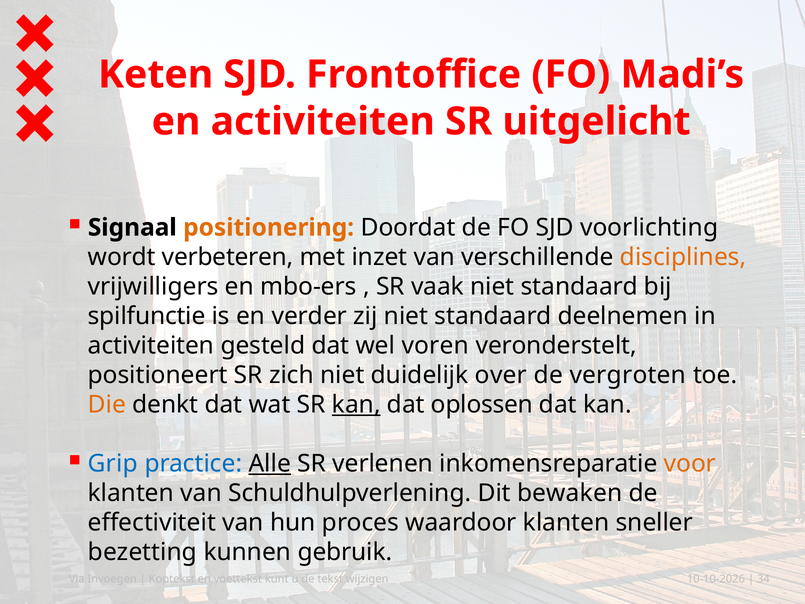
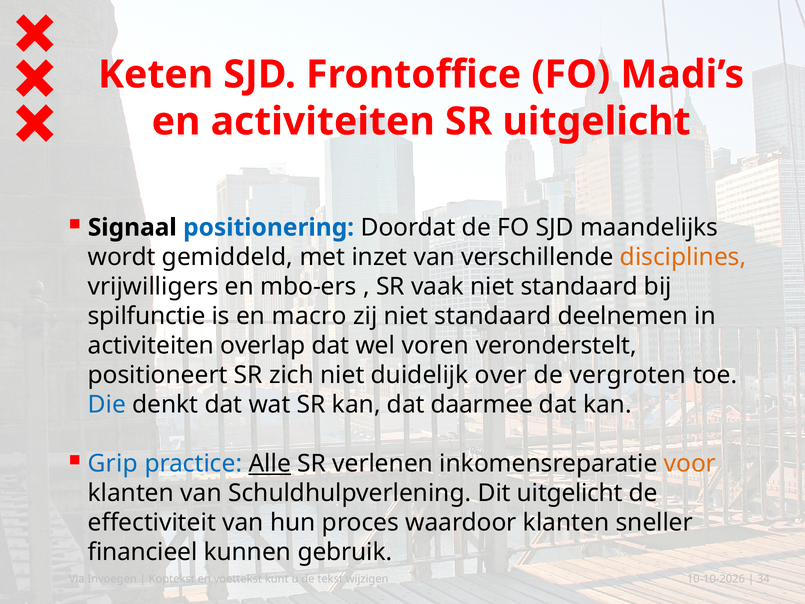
positionering colour: orange -> blue (269, 227)
voorlichting: voorlichting -> maandelijks (649, 227)
verbeteren: verbeteren -> gemiddeld (227, 257)
verder: verder -> macro (309, 316)
gesteld: gesteld -> overlap (263, 345)
Die colour: orange -> blue (107, 404)
kan underline: present -> none (356, 404)
oplossen: oplossen -> daarmee (482, 404)
Dit bewaken: bewaken -> uitgelicht (570, 493)
bezetting: bezetting -> financieel (143, 552)
